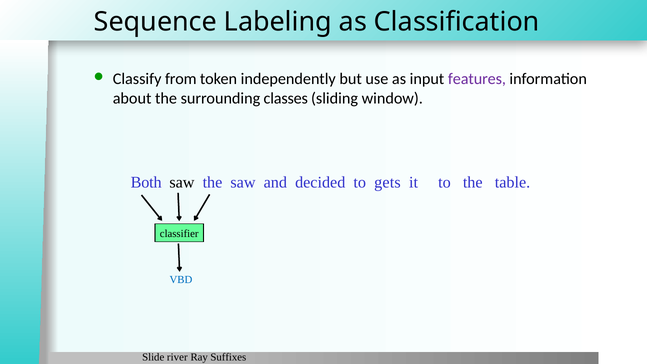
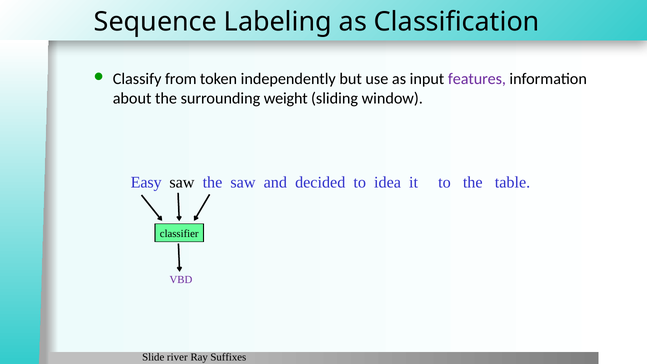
classes: classes -> weight (286, 98)
Both: Both -> Easy (146, 182)
gets: gets -> idea (388, 182)
VBD colour: blue -> purple (181, 280)
